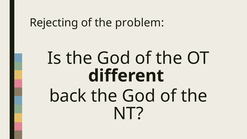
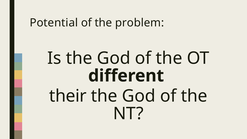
Rejecting: Rejecting -> Potential (54, 23)
back: back -> their (68, 96)
